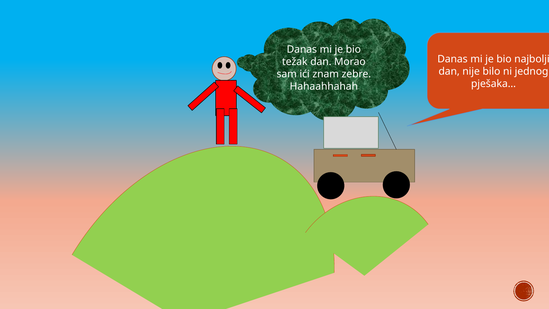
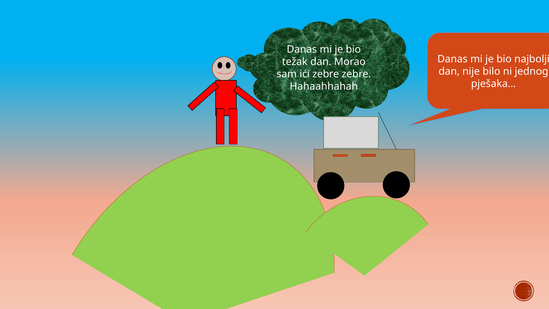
ići znam: znam -> zebre (326, 74)
